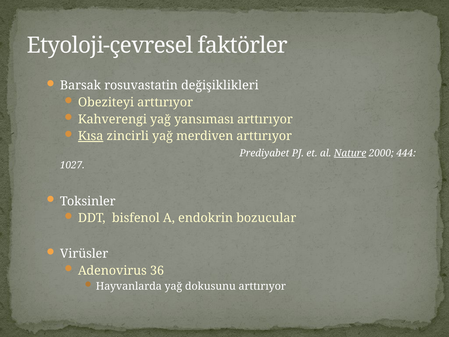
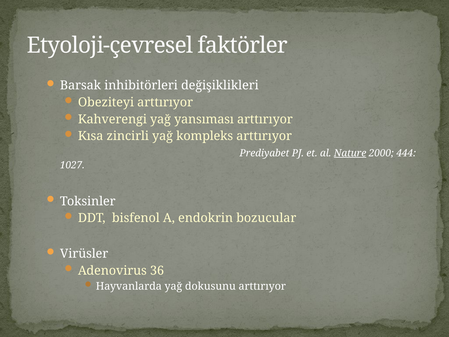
rosuvastatin: rosuvastatin -> inhibitörleri (141, 85)
Kısa underline: present -> none (91, 136)
merdiven: merdiven -> kompleks (205, 136)
